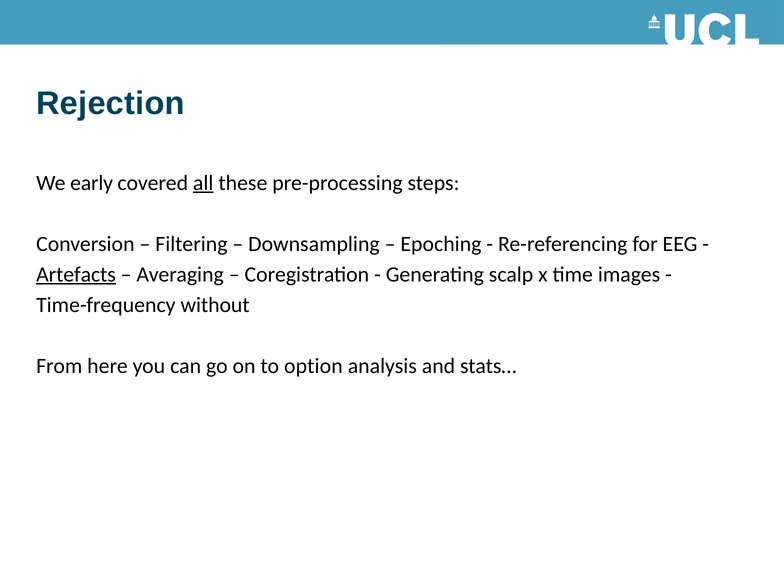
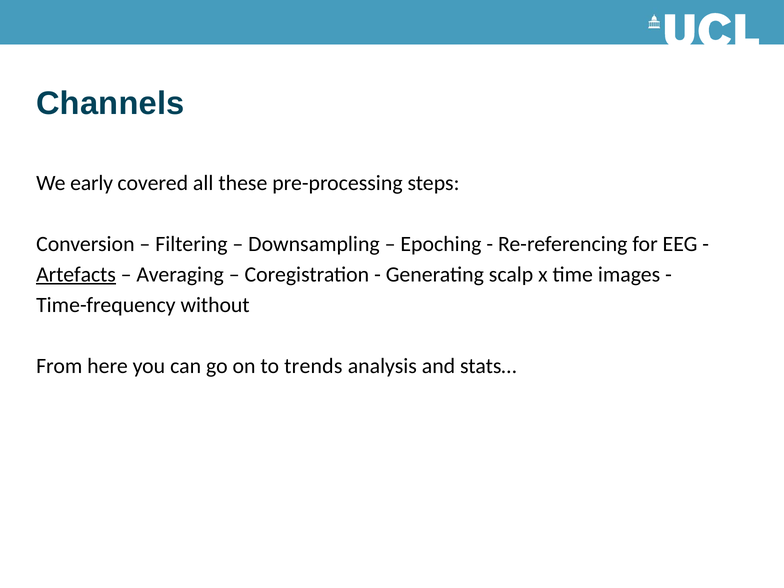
Rejection: Rejection -> Channels (110, 104)
all underline: present -> none (203, 183)
option: option -> trends (313, 366)
